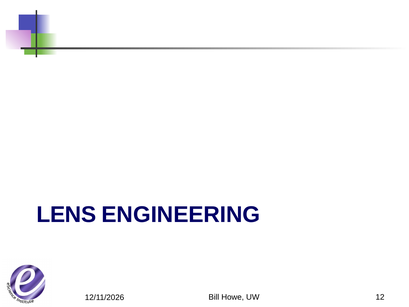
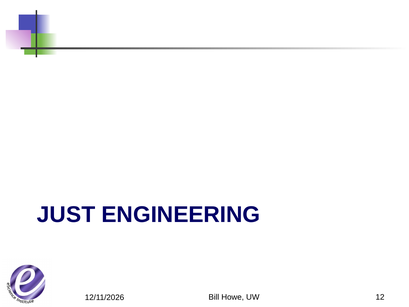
LENS: LENS -> JUST (66, 214)
